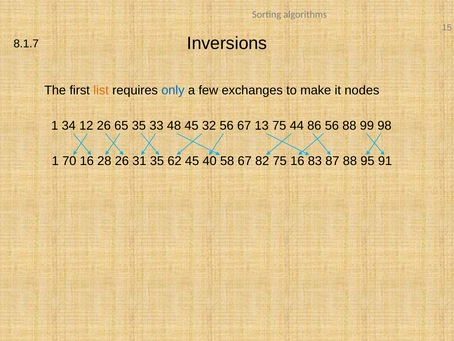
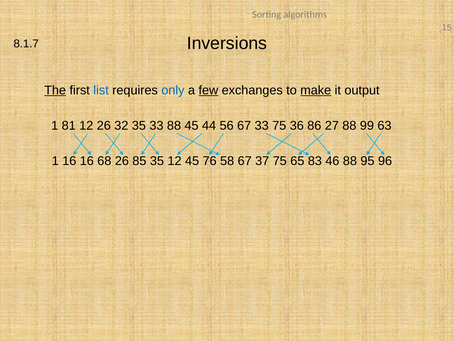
The underline: none -> present (55, 90)
list colour: orange -> blue (101, 90)
few underline: none -> present (208, 90)
make underline: none -> present (316, 90)
nodes: nodes -> output (362, 90)
34: 34 -> 81 (69, 125)
65: 65 -> 32 (121, 125)
33 48: 48 -> 88 (174, 125)
32: 32 -> 44 (209, 125)
67 13: 13 -> 33 (262, 125)
44: 44 -> 36 (297, 125)
86 56: 56 -> 27 (332, 125)
98: 98 -> 63 (384, 125)
1 70: 70 -> 16 (69, 161)
28: 28 -> 68 (104, 161)
31: 31 -> 85 (139, 161)
35 62: 62 -> 12 (175, 161)
40: 40 -> 76 (210, 161)
82: 82 -> 37 (262, 161)
75 16: 16 -> 65 (297, 161)
87: 87 -> 46 (332, 161)
91: 91 -> 96 (385, 161)
